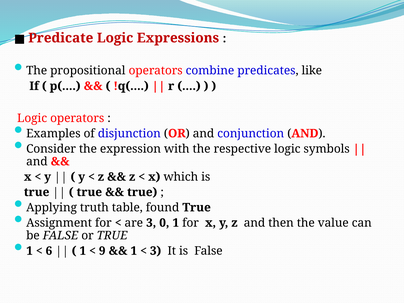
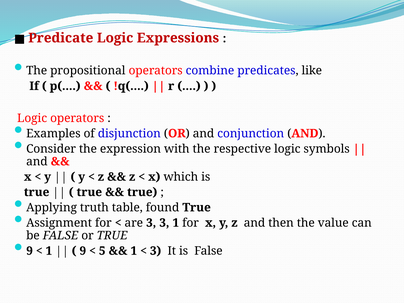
3 0: 0 -> 3 (164, 223)
1: 1 -> 9 (30, 251)
6: 6 -> 1 (49, 251)
1: 1 -> 9 (83, 251)
9: 9 -> 5 (102, 251)
